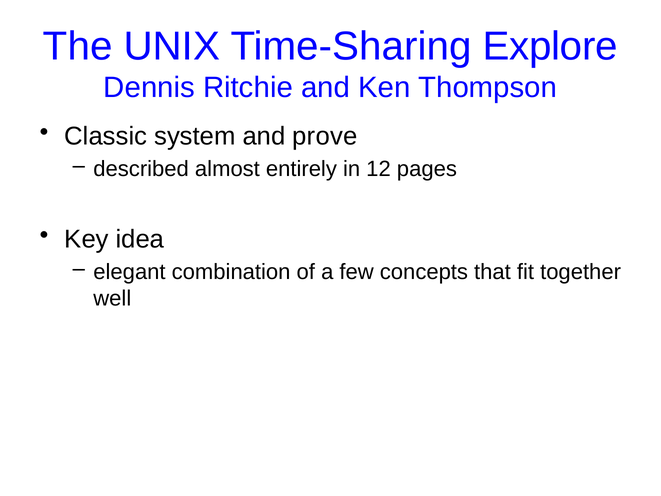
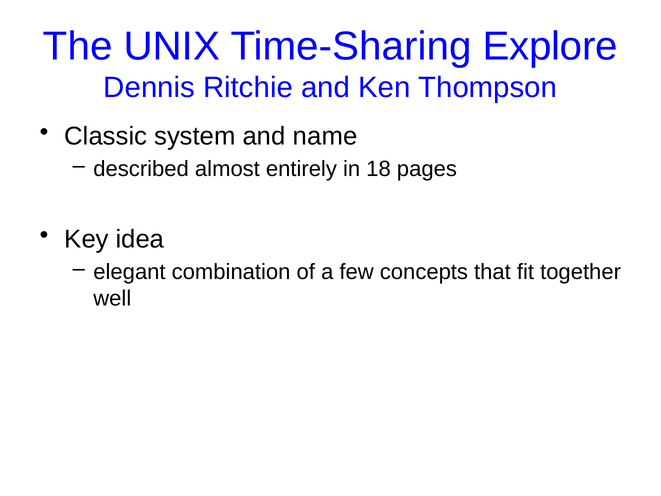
prove: prove -> name (325, 136)
12: 12 -> 18 (379, 169)
